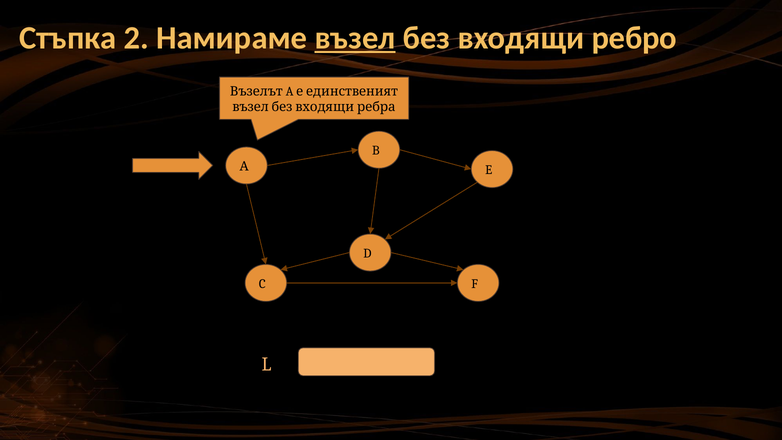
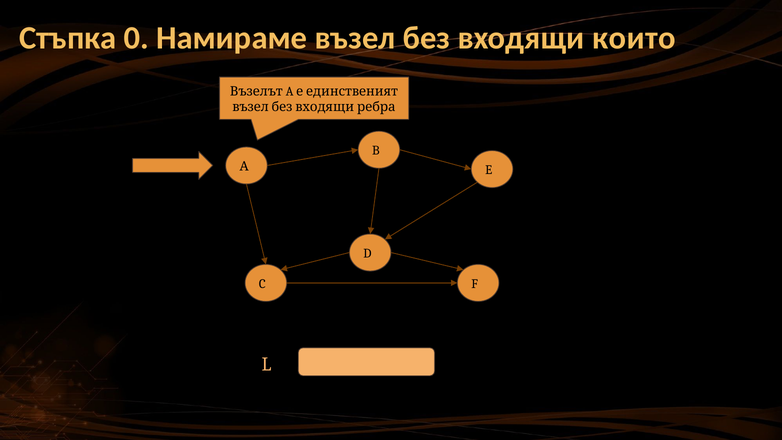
2: 2 -> 0 (136, 38)
възел underline: present -> none (355, 38)
ребро: ребро -> които (634, 38)
